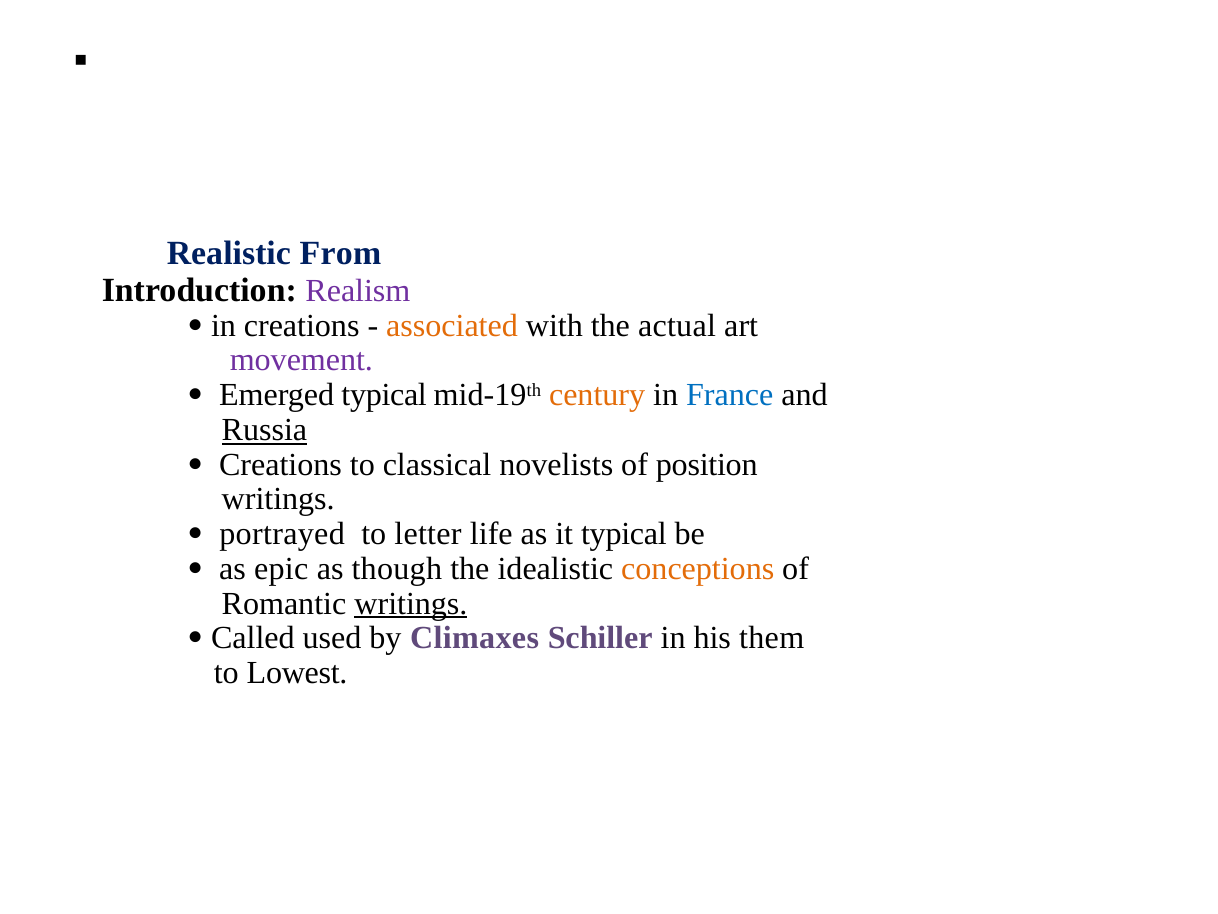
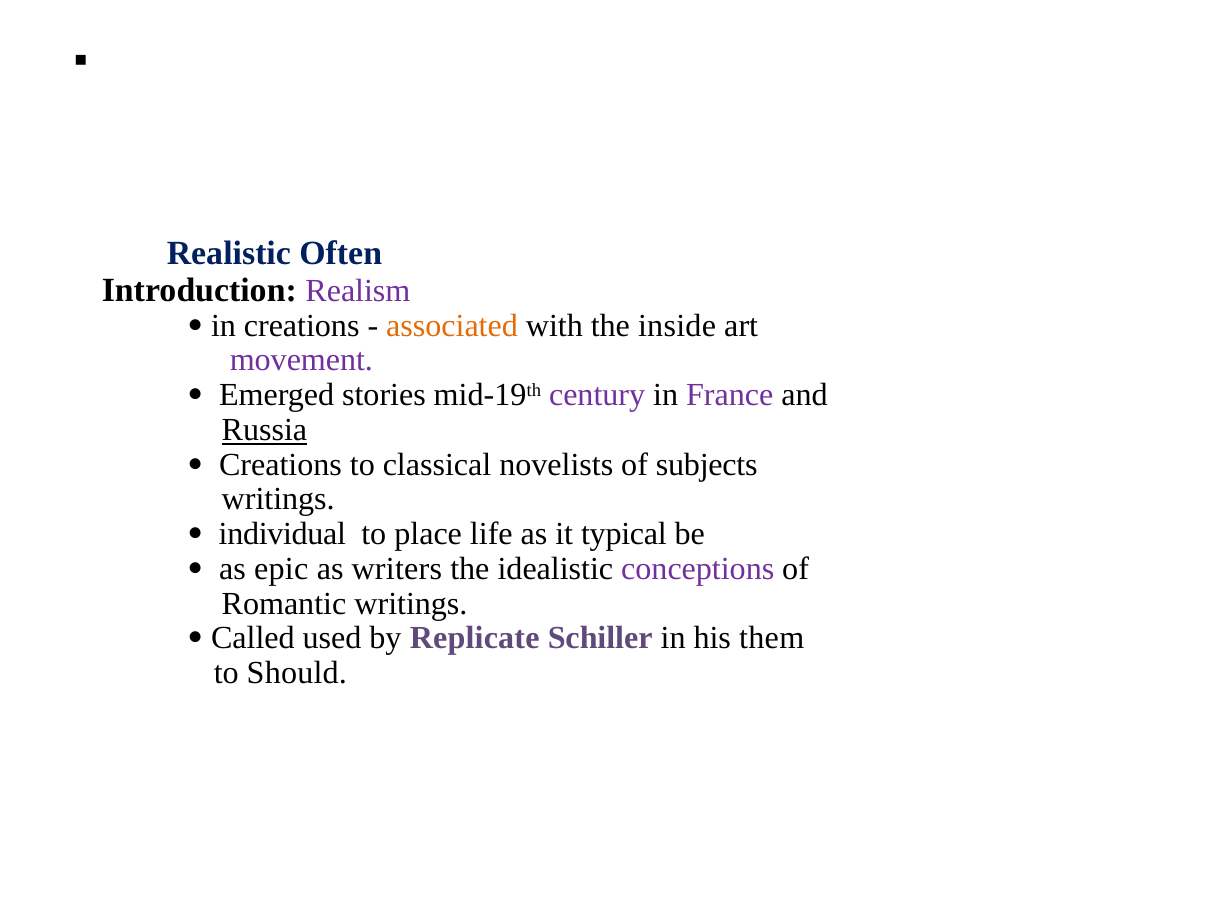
From: From -> Often (341, 254)
actual: actual -> inside (677, 325)
Emerged typical: typical -> stories (384, 395)
century colour: orange -> purple (597, 395)
France colour: blue -> purple (730, 395)
position: position -> subjects (707, 464)
portrayed: portrayed -> individual (282, 534)
letter: letter -> place (428, 534)
though: though -> writers (397, 568)
conceptions colour: orange -> purple (698, 568)
writings underline: present -> none (411, 603)
Climaxes: Climaxes -> Replicate (475, 638)
Lowest: Lowest -> Should (297, 673)
